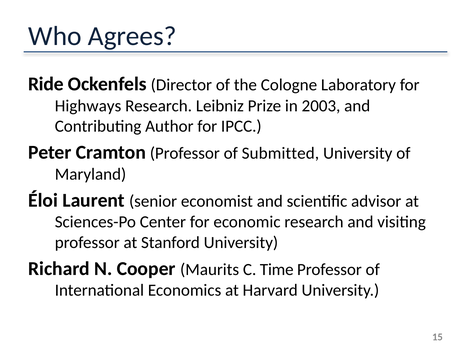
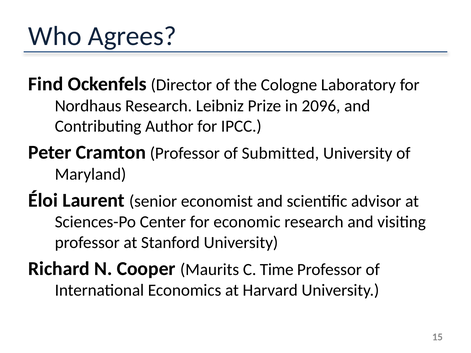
Ride: Ride -> Find (46, 84)
Highways: Highways -> Nordhaus (88, 106)
2003: 2003 -> 2096 (321, 106)
